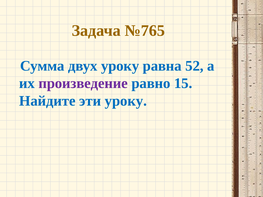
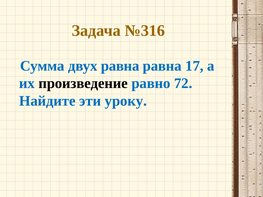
№765: №765 -> №316 (145, 31)
двух уроку: уроку -> равна (120, 66)
52: 52 -> 17 (194, 66)
произведение colour: purple -> black (83, 83)
15: 15 -> 72 (183, 83)
